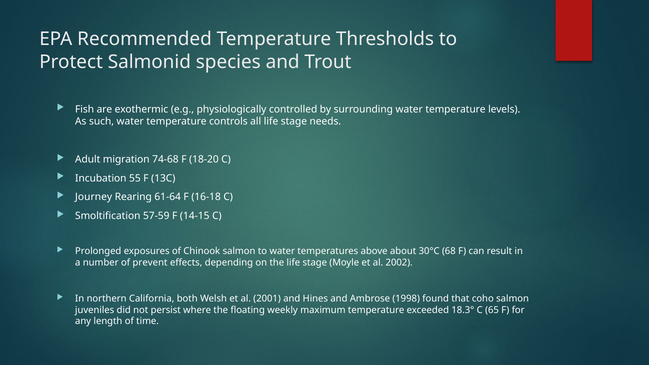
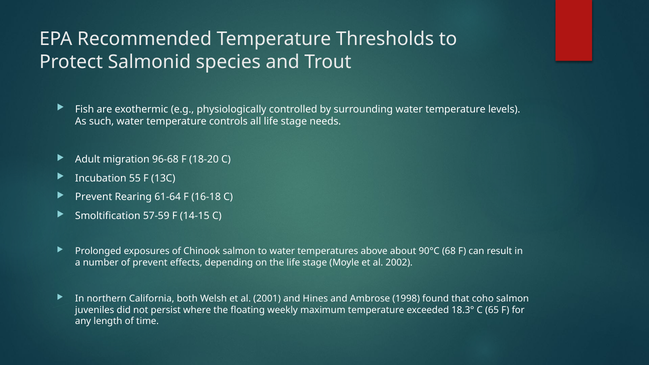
74-68: 74-68 -> 96-68 (165, 159)
Journey: Journey -> Prevent (94, 197)
30°C: 30°C -> 90°C (429, 251)
